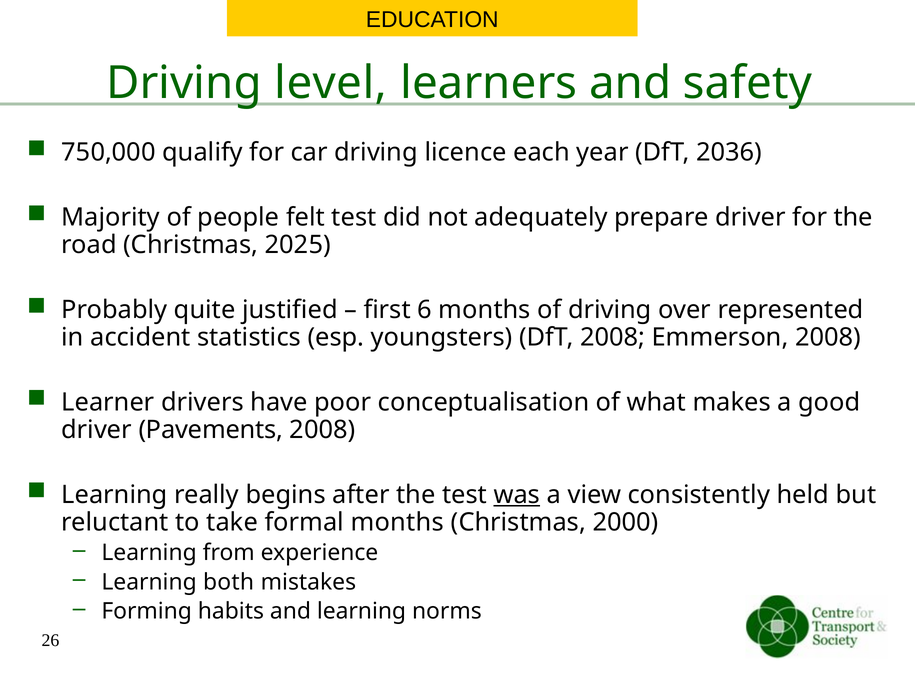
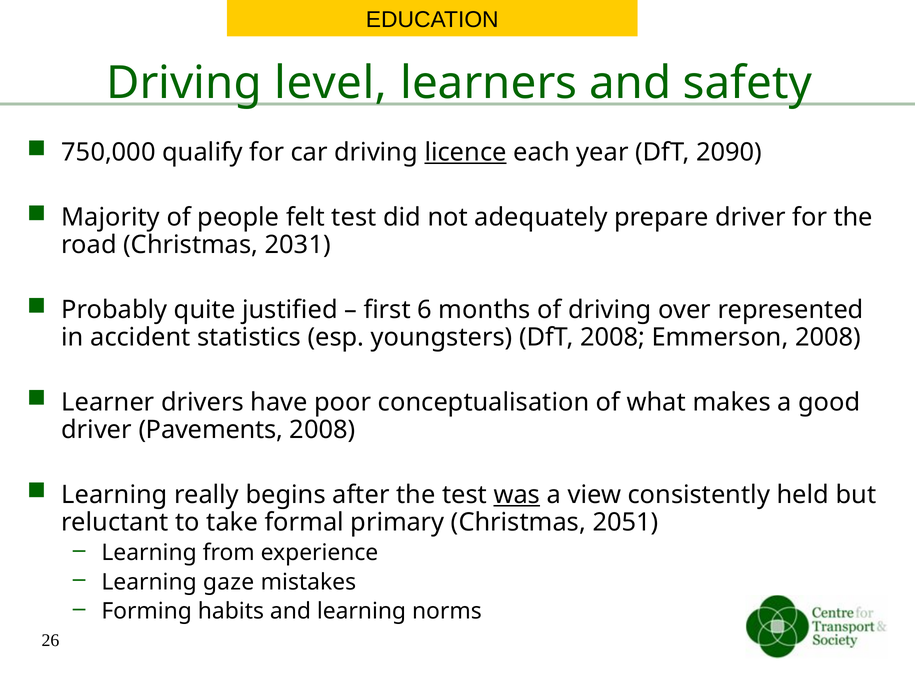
licence underline: none -> present (466, 152)
2036: 2036 -> 2090 (729, 152)
2025: 2025 -> 2031 (298, 245)
formal months: months -> primary (397, 522)
2000: 2000 -> 2051 (625, 522)
both: both -> gaze (229, 582)
